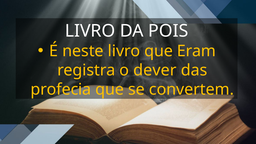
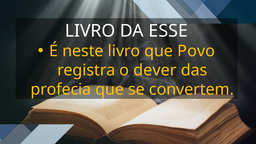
POIS: POIS -> ESSE (168, 31)
Eram: Eram -> Povo (196, 51)
